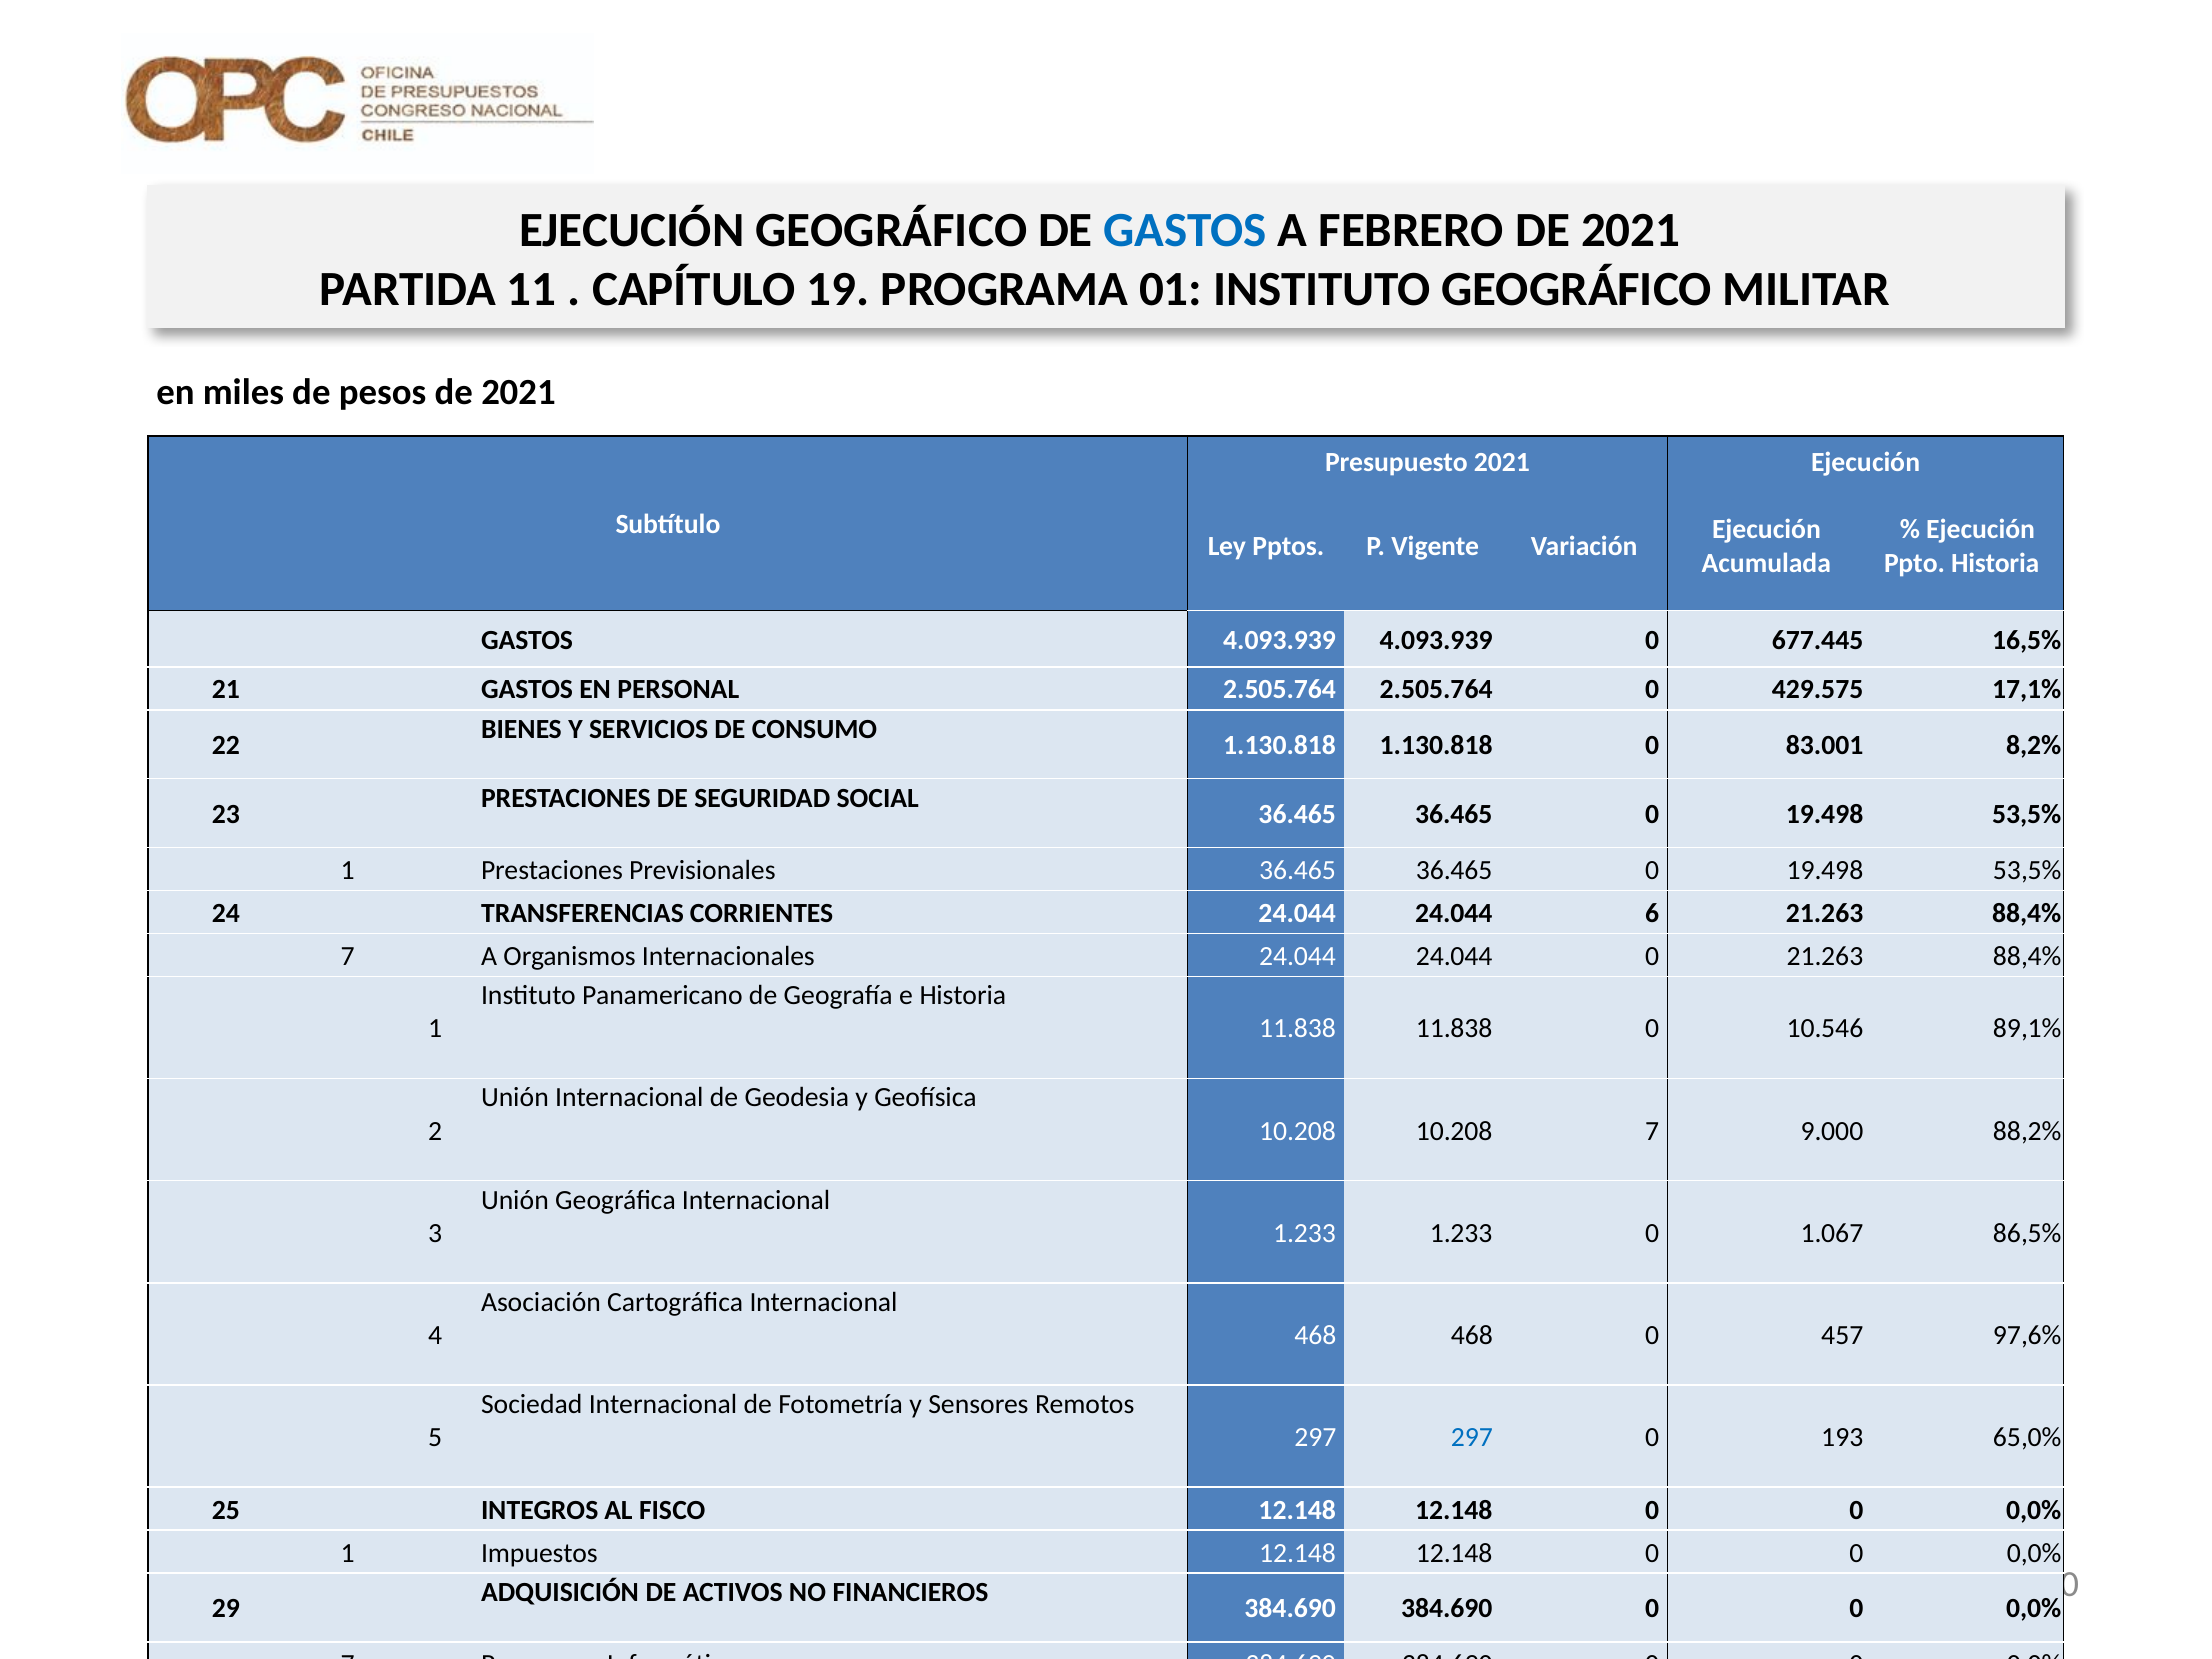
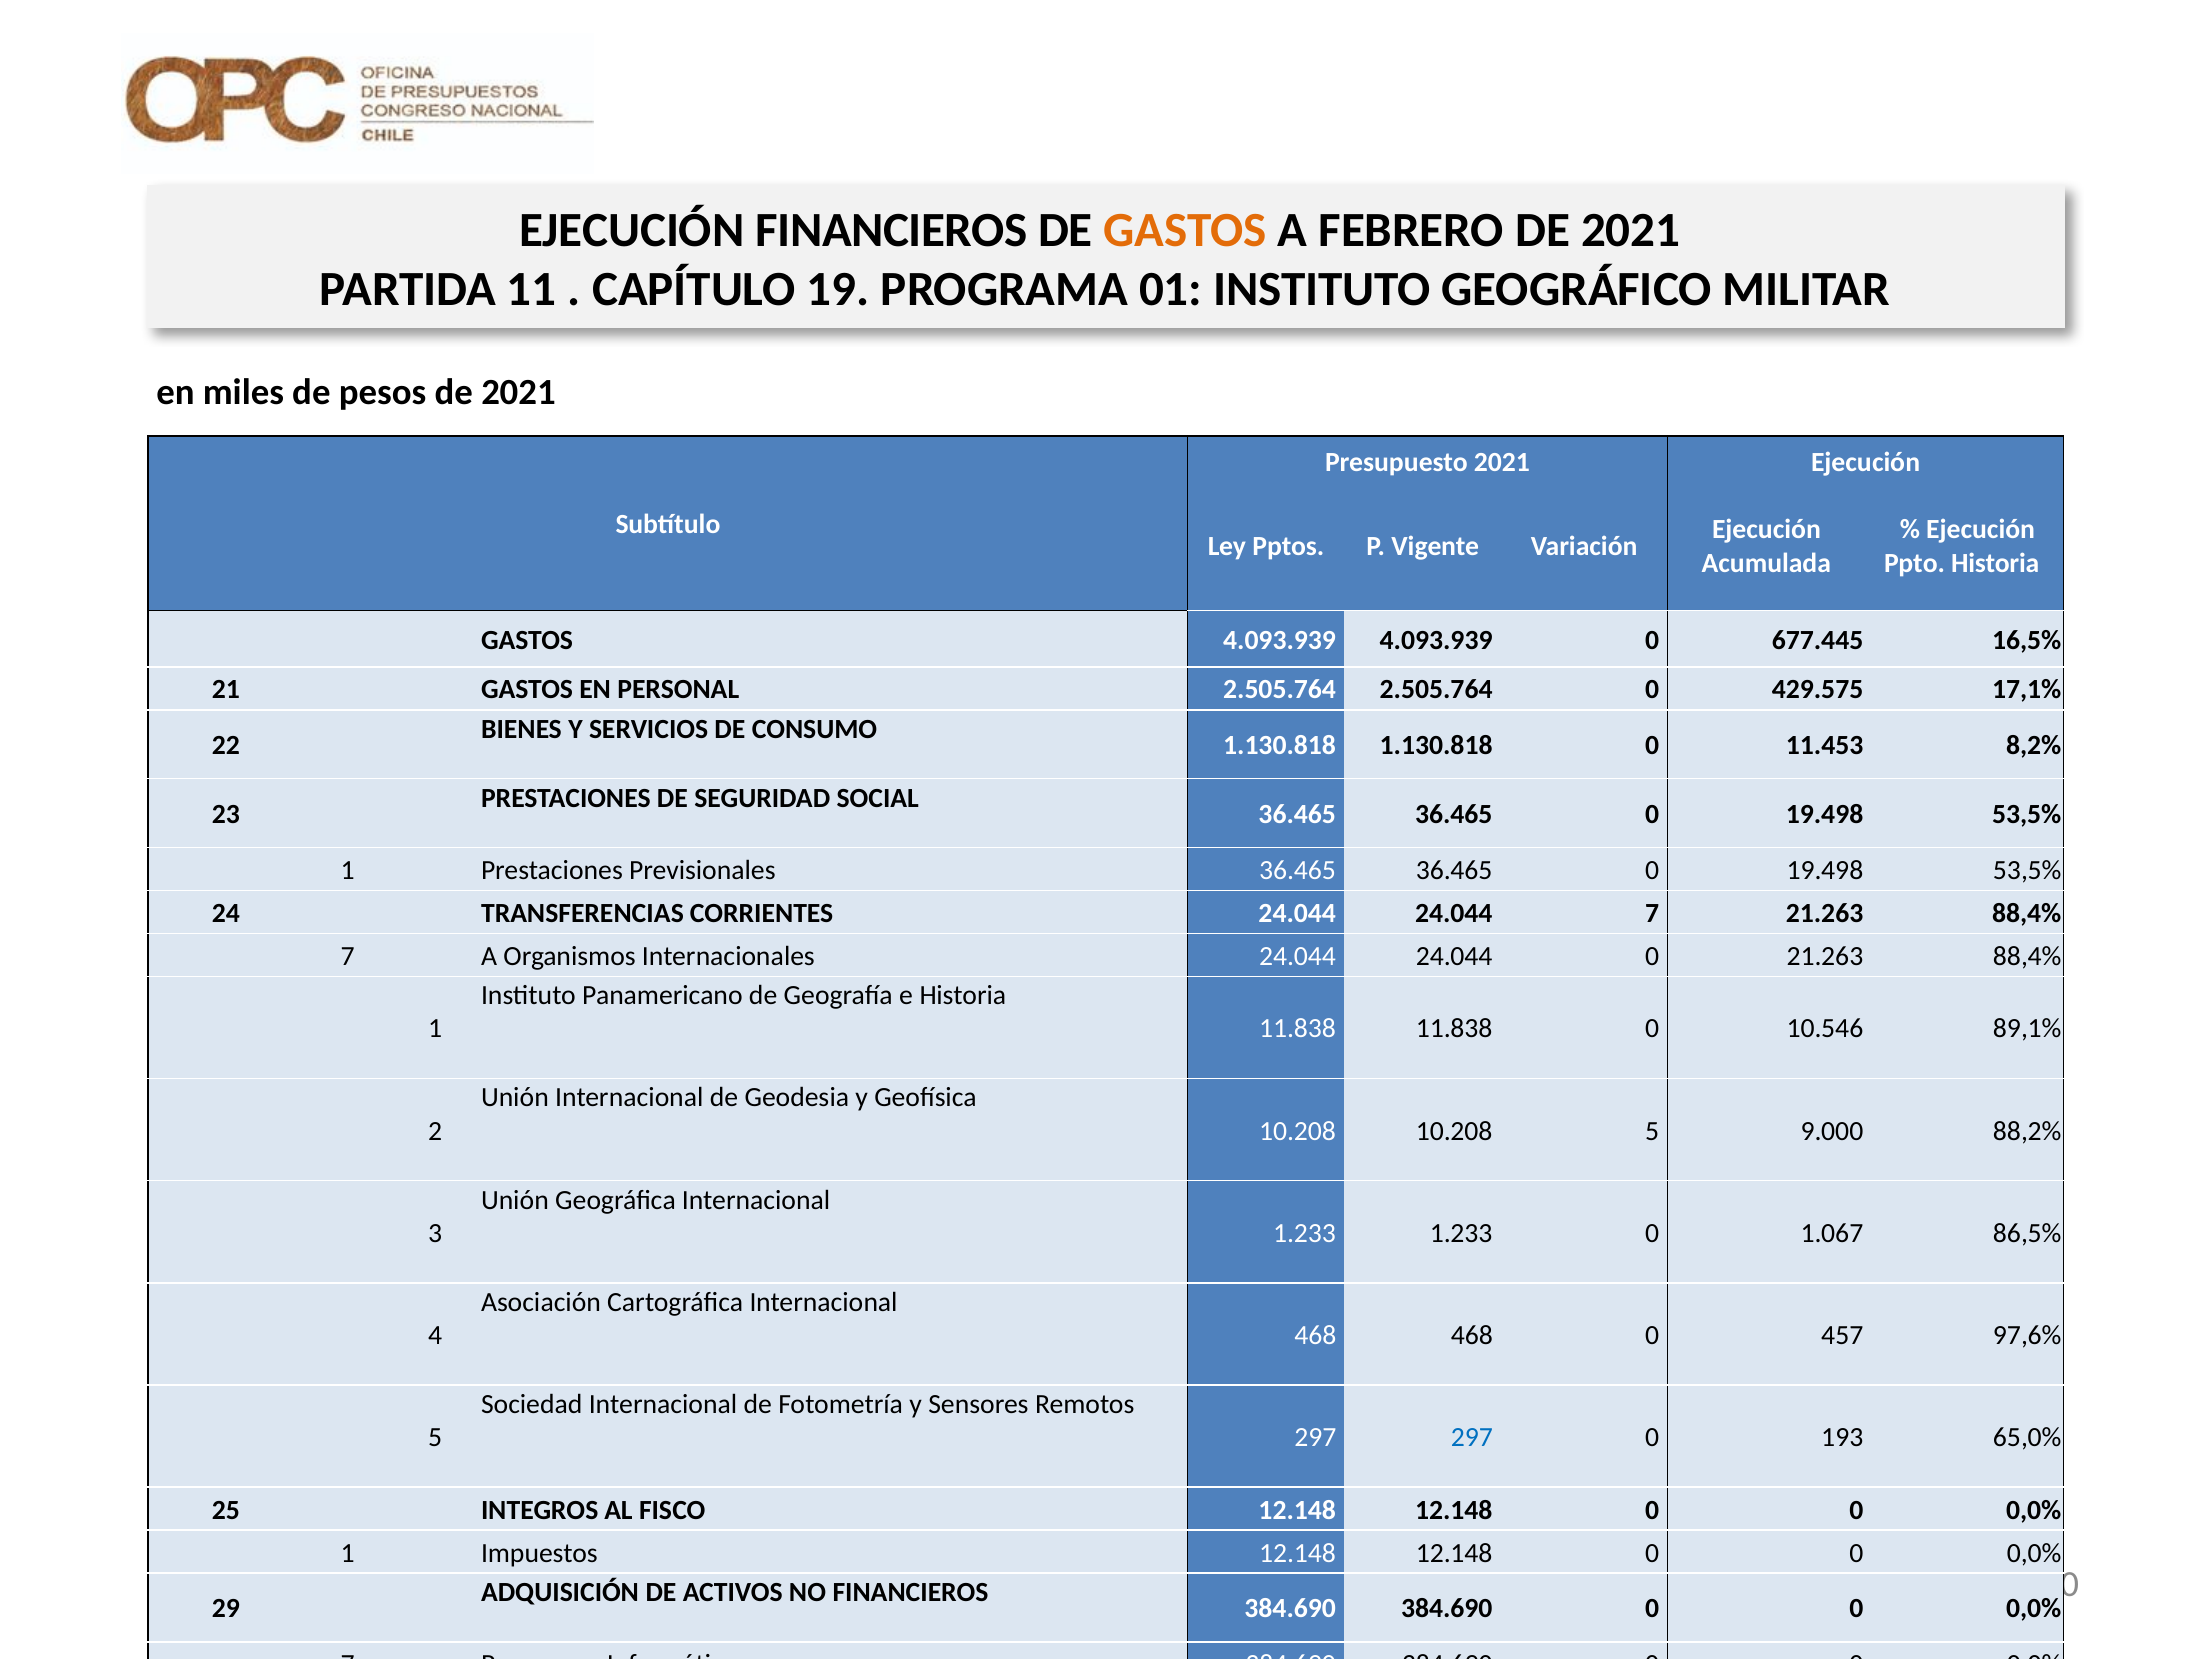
EJECUCIÓN GEOGRÁFICO: GEOGRÁFICO -> FINANCIEROS (892, 230)
GASTOS colour: blue -> orange (1185, 230)
83.001: 83.001 -> 11.453 (1825, 746)
24.044 6: 6 -> 7 (1652, 913)
10.208 7: 7 -> 5 (1652, 1131)
